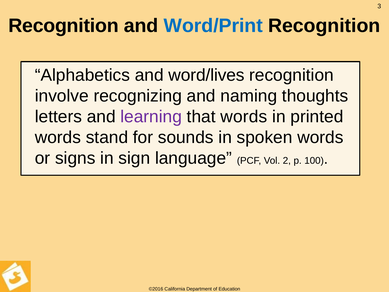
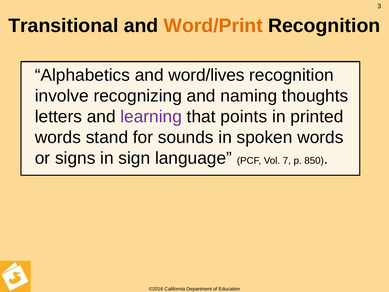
Recognition: Recognition -> Transitional (63, 26)
Word/Print colour: blue -> orange (213, 26)
that words: words -> points (244, 117)
2: 2 -> 7 (287, 161)
100: 100 -> 850 (314, 161)
